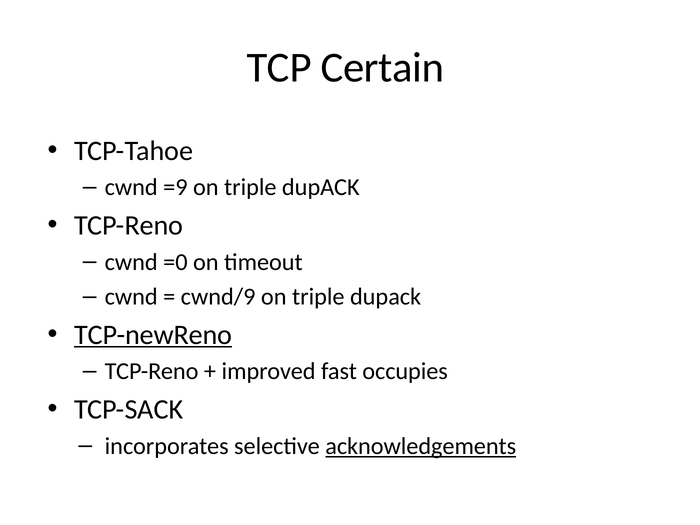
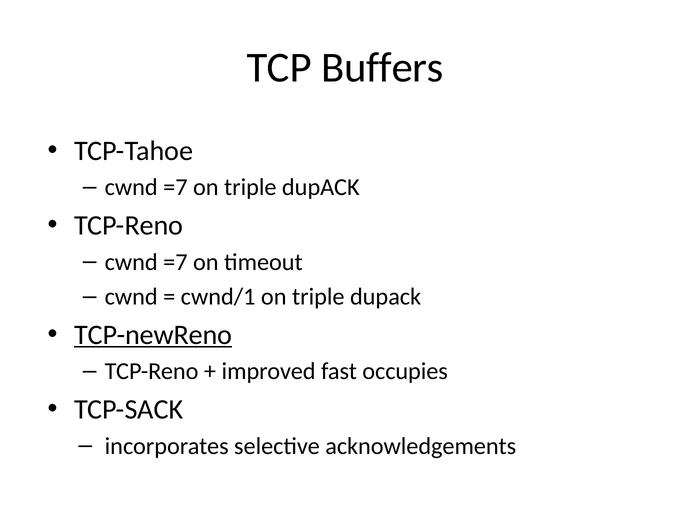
Certain: Certain -> Buffers (382, 68)
=9: =9 -> =7 (175, 187)
=0: =0 -> =7 (175, 262)
cwnd/9: cwnd/9 -> cwnd/1 (218, 297)
acknowledgements underline: present -> none (421, 446)
